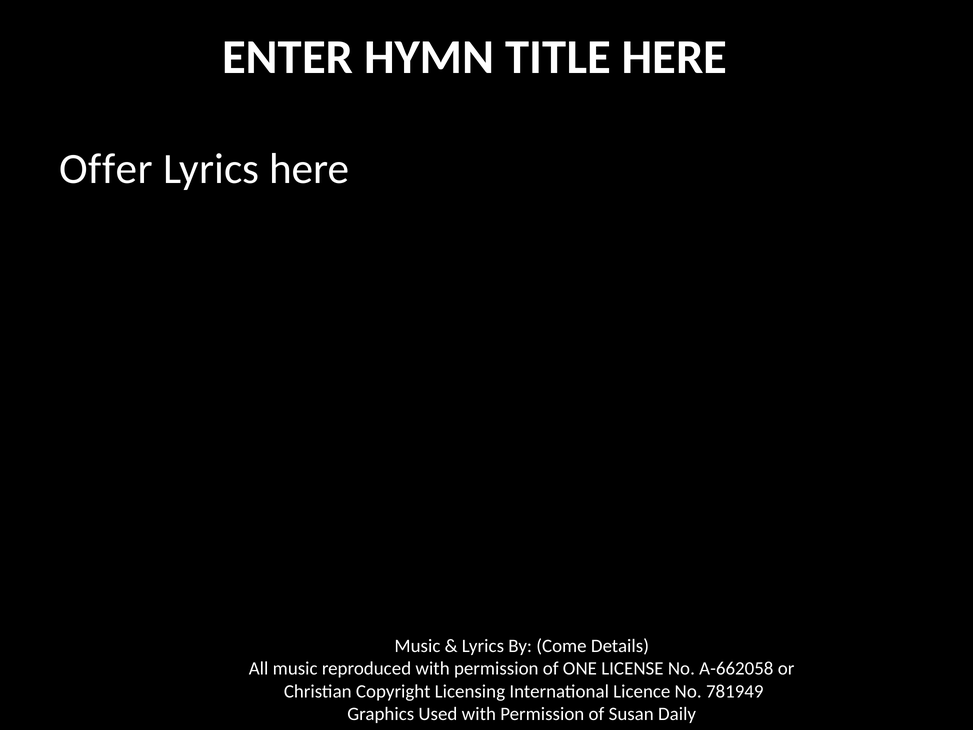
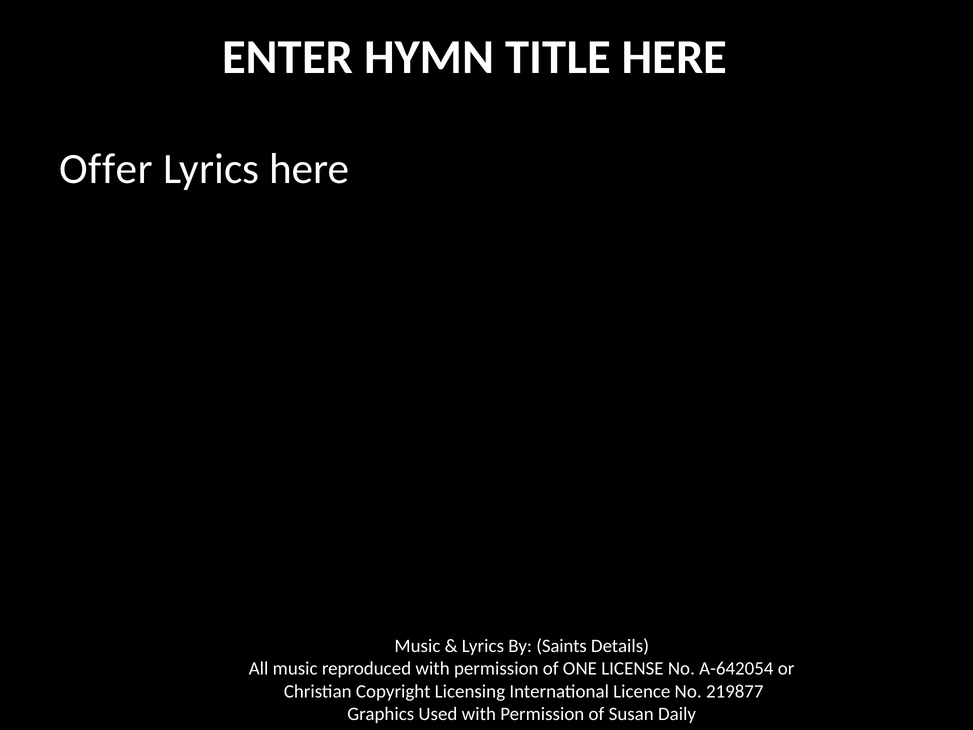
Come: Come -> Saints (562, 646)
A-662058: A-662058 -> A-642054 (736, 668)
781949: 781949 -> 219877 (735, 691)
